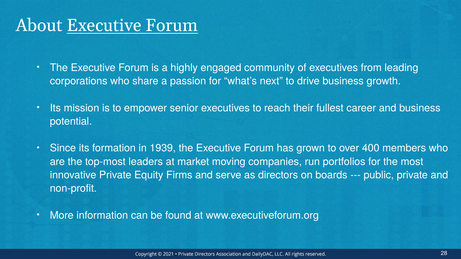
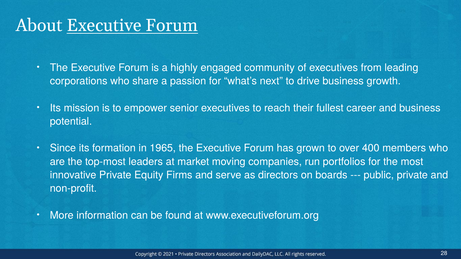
1939: 1939 -> 1965 (163, 148)
